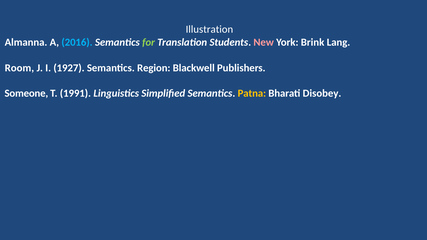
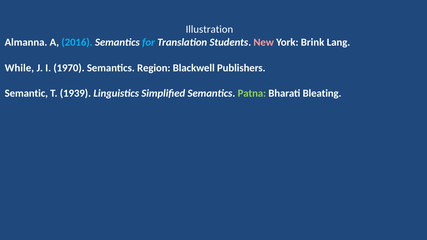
for colour: light green -> light blue (149, 42)
Room: Room -> While (19, 68)
1927: 1927 -> 1970 (69, 68)
Someone: Someone -> Semantic (26, 94)
1991: 1991 -> 1939 (75, 94)
Patna colour: yellow -> light green (252, 94)
Disobey: Disobey -> Bleating (322, 94)
